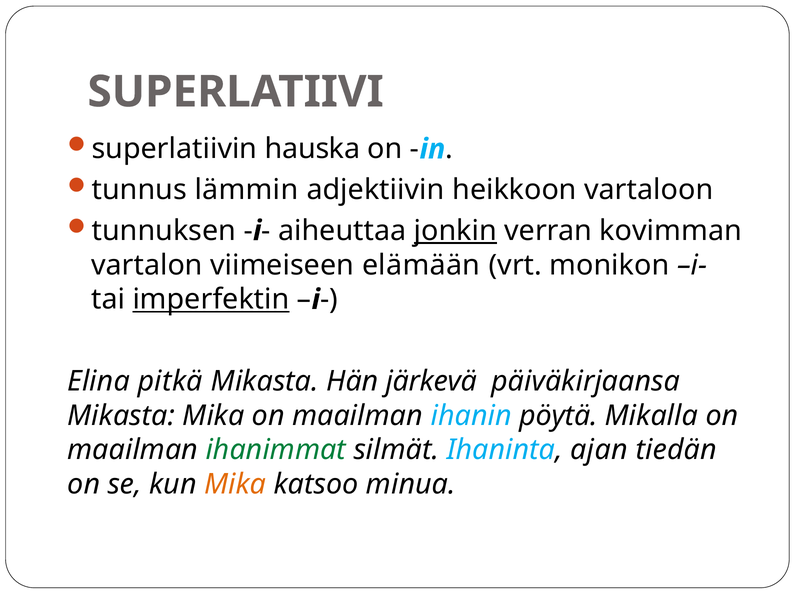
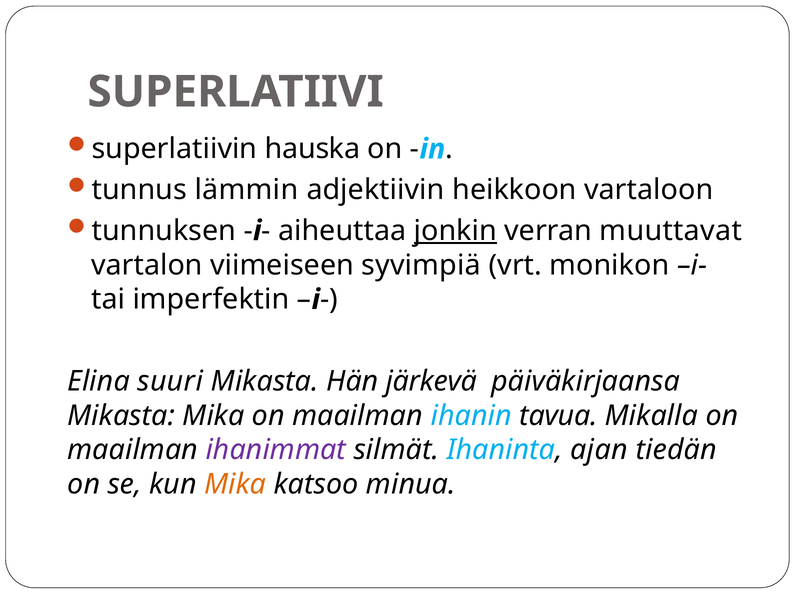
kovimman: kovimman -> muuttavat (671, 231)
elämään: elämään -> syvimpiä (421, 265)
imperfektin underline: present -> none (211, 300)
pitkä: pitkä -> suuri (170, 381)
pöytä: pöytä -> tavua (558, 416)
ihanimmat colour: green -> purple (276, 450)
